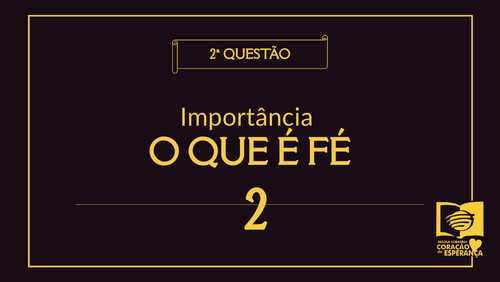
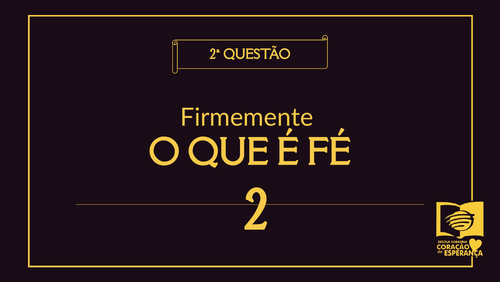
Importância: Importância -> Firmemente (247, 117)
